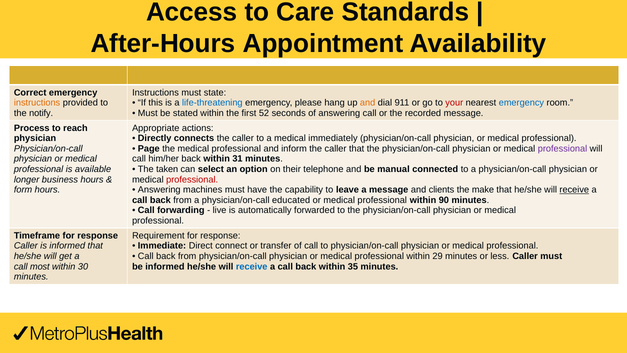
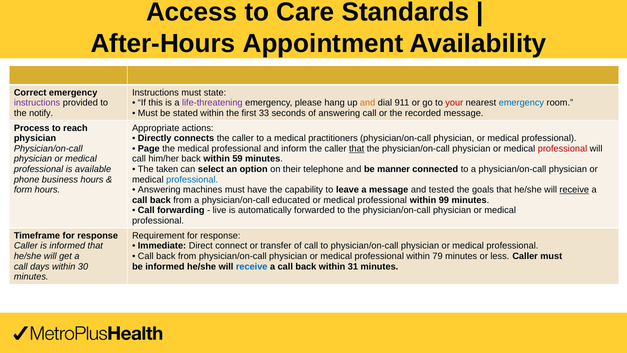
instructions colour: orange -> purple (37, 103)
life-threatening colour: blue -> purple (212, 103)
52: 52 -> 33 (264, 113)
immediately: immediately -> practitioners (333, 138)
that underline: none -> present (357, 149)
professional colour: purple -> red (562, 149)
31: 31 -> 59 (237, 159)
manual: manual -> manner (394, 169)
longer: longer -> phone (27, 179)
professional colour: red -> blue (192, 179)
clients: clients -> tested (441, 190)
make: make -> goals (483, 190)
90: 90 -> 99 (444, 200)
29: 29 -> 79 (438, 256)
most: most -> days (40, 266)
35: 35 -> 31 (353, 266)
